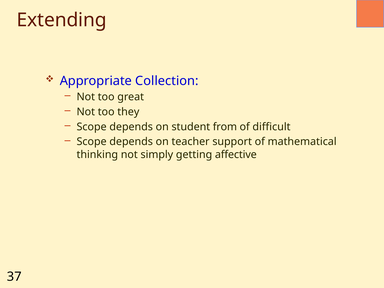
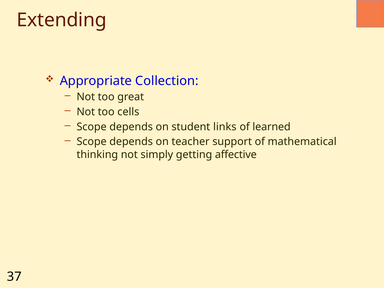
they: they -> cells (128, 112)
from: from -> links (225, 127)
difficult: difficult -> learned (272, 127)
